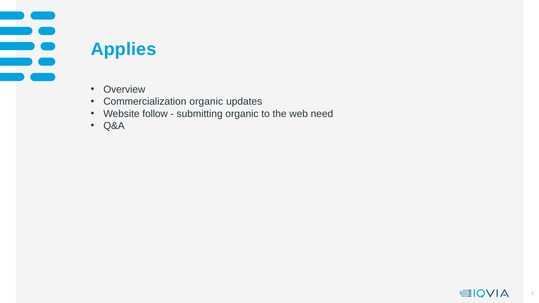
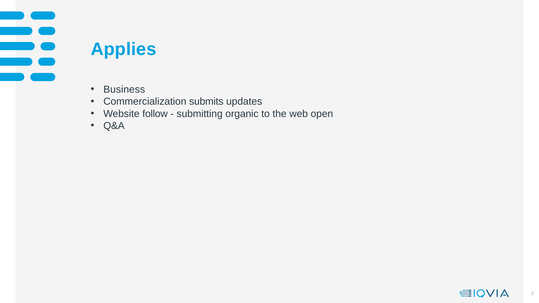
Overview: Overview -> Business (124, 89)
Commercialization organic: organic -> submits (206, 102)
need: need -> open (322, 114)
